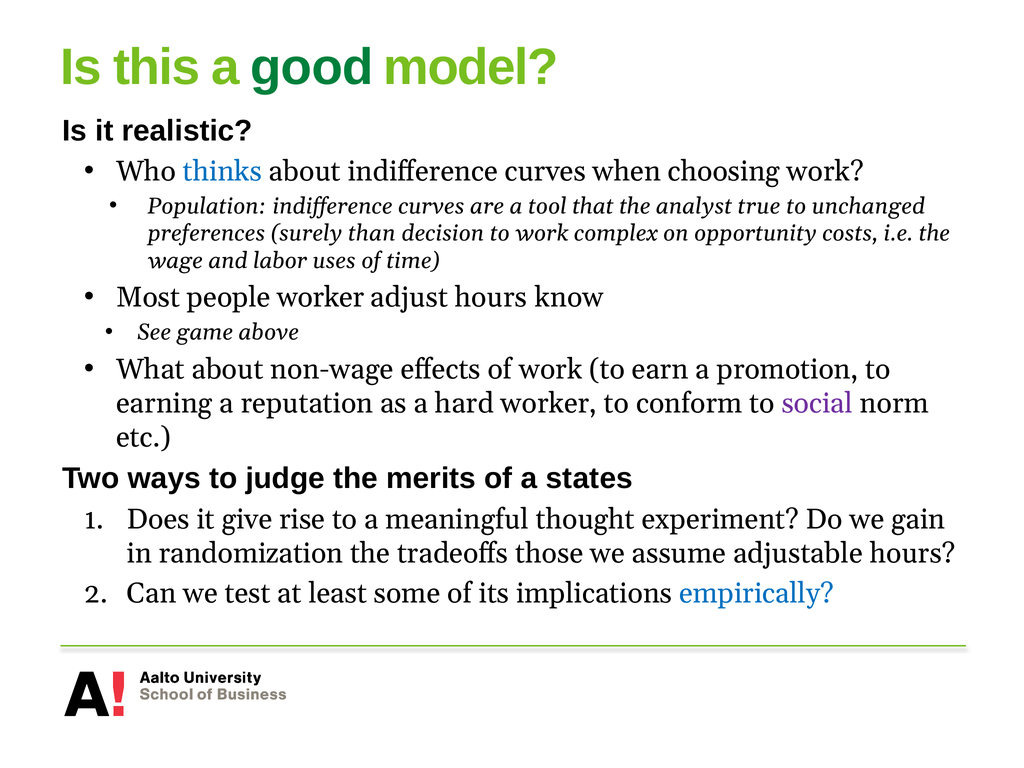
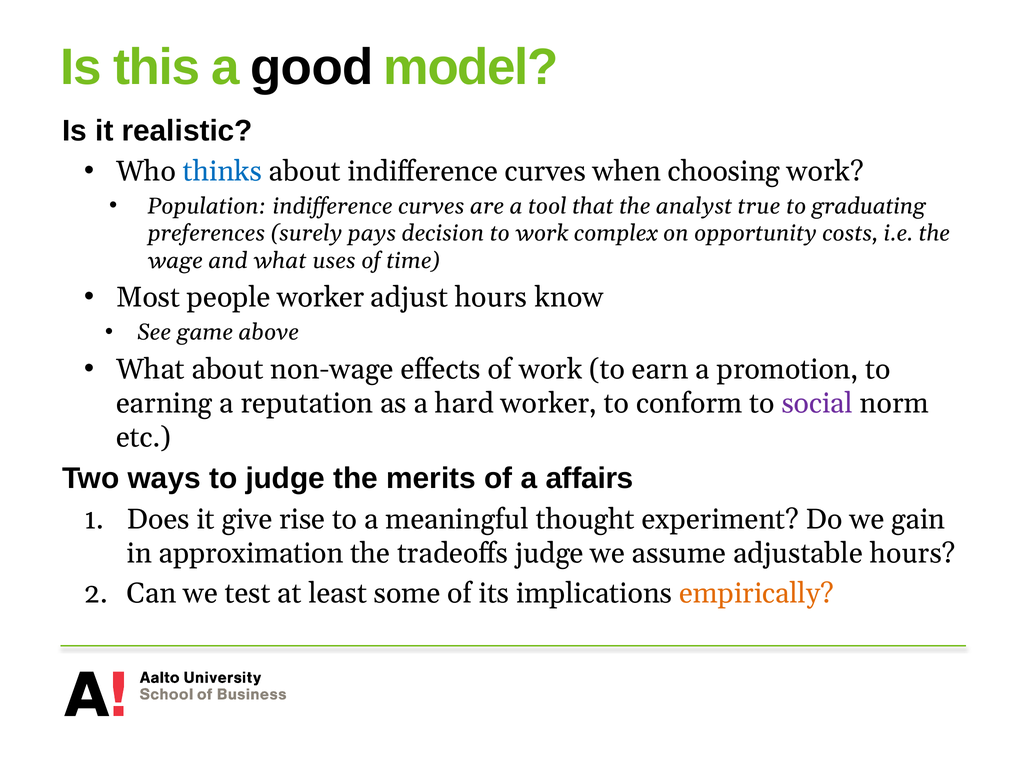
good colour: green -> black (312, 68)
unchanged: unchanged -> graduating (869, 206)
than: than -> pays (372, 233)
and labor: labor -> what (280, 261)
states: states -> affairs (590, 479)
randomization: randomization -> approximation (251, 553)
tradeoffs those: those -> judge (549, 553)
empirically colour: blue -> orange (756, 593)
